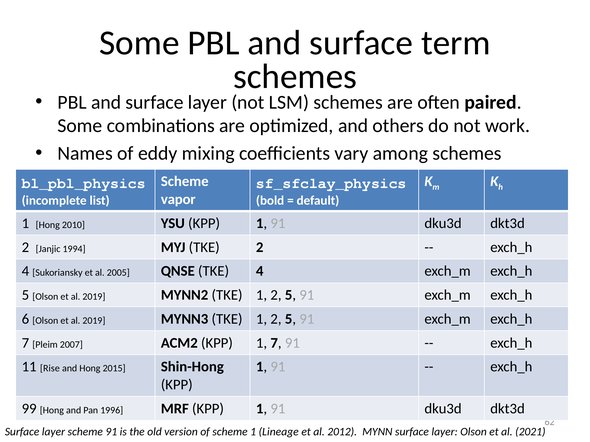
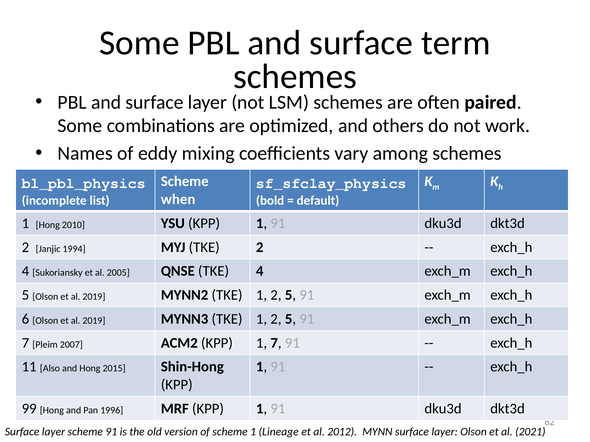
vapor: vapor -> when (178, 200)
Rise: Rise -> Also (50, 369)
